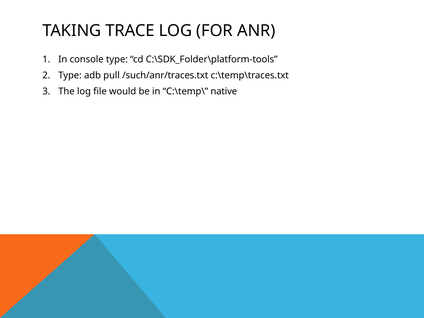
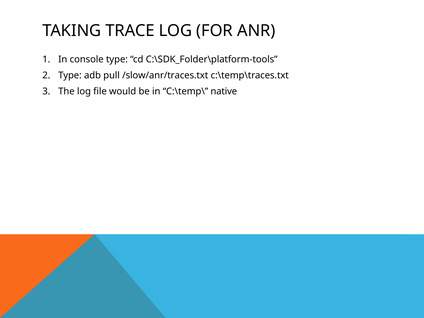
/such/anr/traces.txt: /such/anr/traces.txt -> /slow/anr/traces.txt (165, 75)
